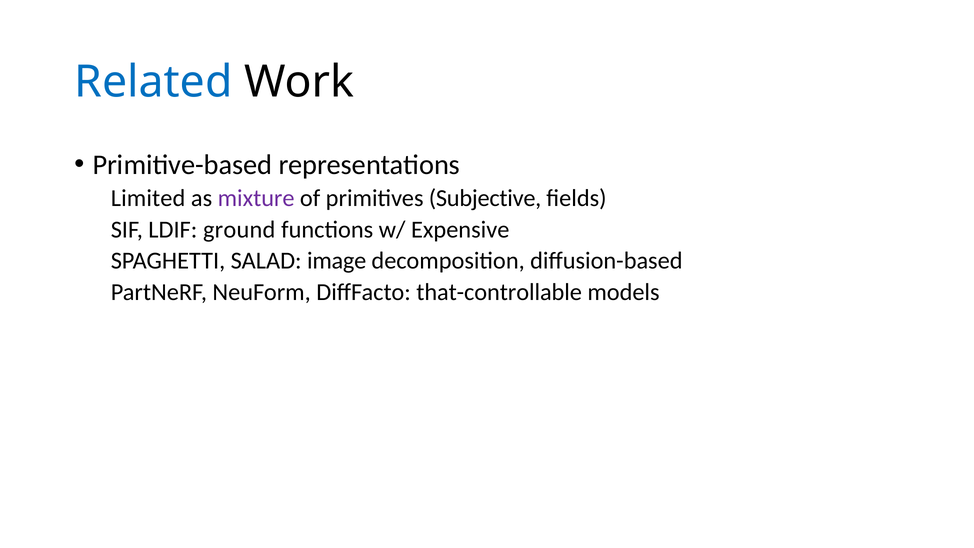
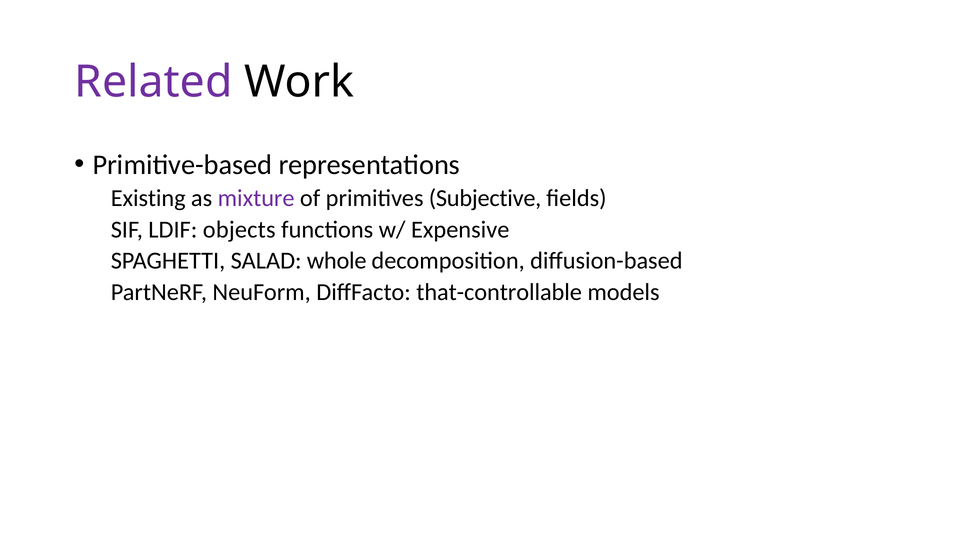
Related colour: blue -> purple (153, 82)
Limited: Limited -> Existing (148, 198)
ground: ground -> objects (239, 230)
image: image -> whole (337, 261)
